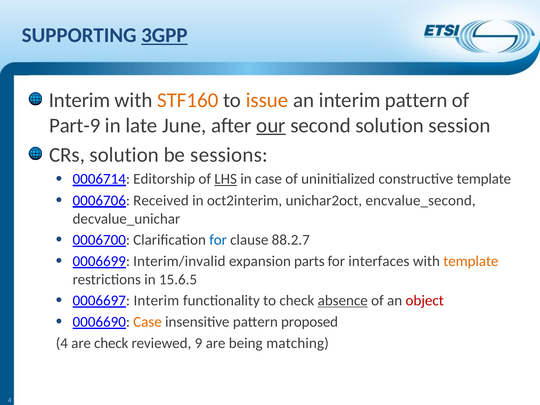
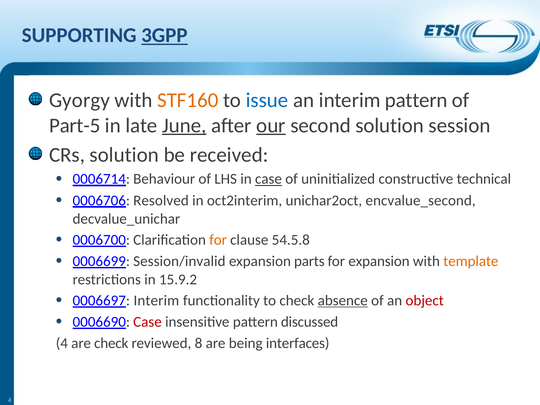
Interim: Interim -> Gyorgy (79, 100)
issue colour: orange -> blue (267, 100)
Part-9: Part-9 -> Part-5 (75, 125)
June underline: none -> present (184, 125)
sessions: sessions -> received (229, 155)
Editorship: Editorship -> Behaviour (164, 179)
LHS underline: present -> none (226, 179)
case underline: none -> present (268, 179)
constructive template: template -> technical (484, 179)
Received: Received -> Resolved (161, 200)
for colour: blue -> orange (218, 240)
88.2.7: 88.2.7 -> 54.5.8 (291, 240)
Interim/invalid: Interim/invalid -> Session/invalid (179, 261)
for interfaces: interfaces -> expansion (379, 261)
15.6.5: 15.6.5 -> 15.9.2 (178, 280)
Case colour: orange -> red (147, 322)
proposed: proposed -> discussed (310, 322)
9: 9 -> 8 (199, 343)
matching: matching -> interfaces (298, 343)
